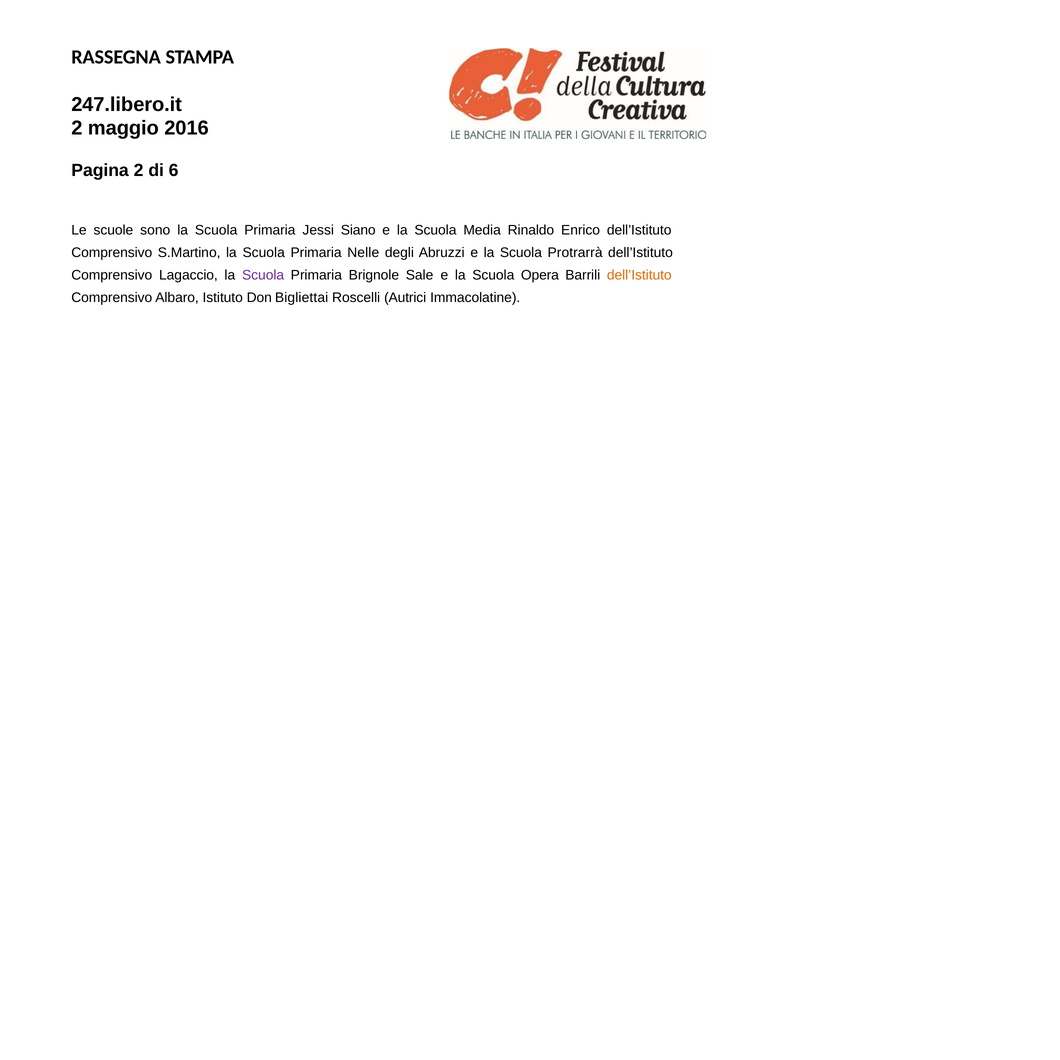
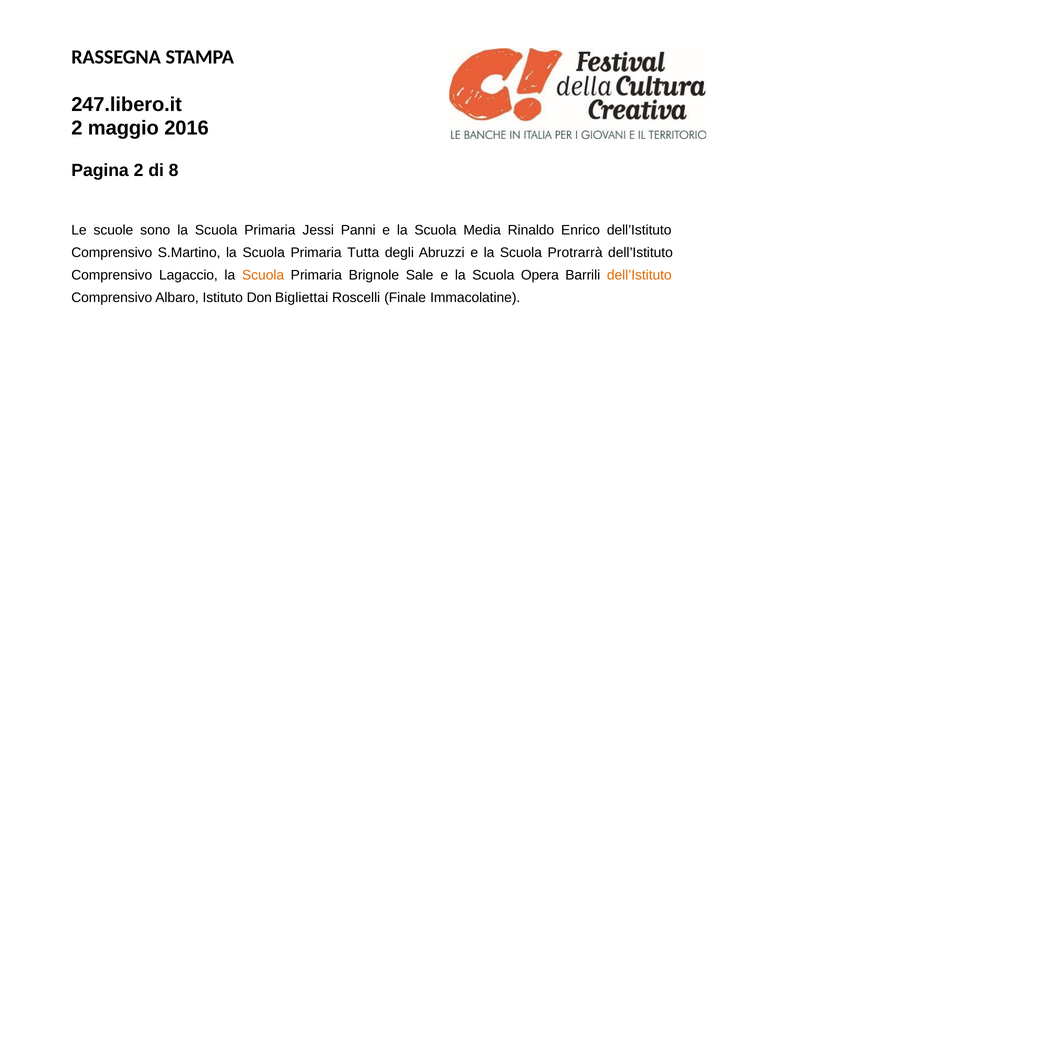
6: 6 -> 8 (174, 170)
Siano: Siano -> Panni (358, 230)
Nelle: Nelle -> Tutta (363, 253)
Scuola colour: purple -> orange (263, 275)
Autrici: Autrici -> Finale (405, 298)
